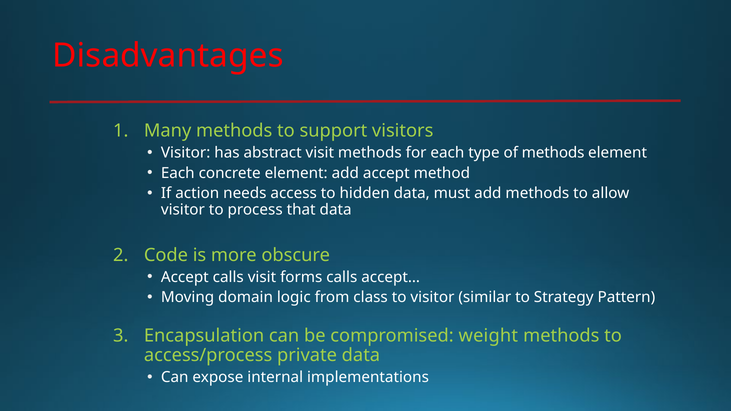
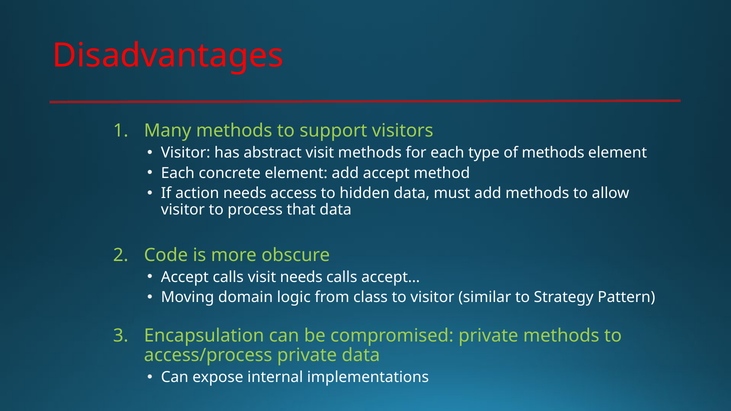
visit forms: forms -> needs (301, 277)
compromised weight: weight -> private (488, 336)
